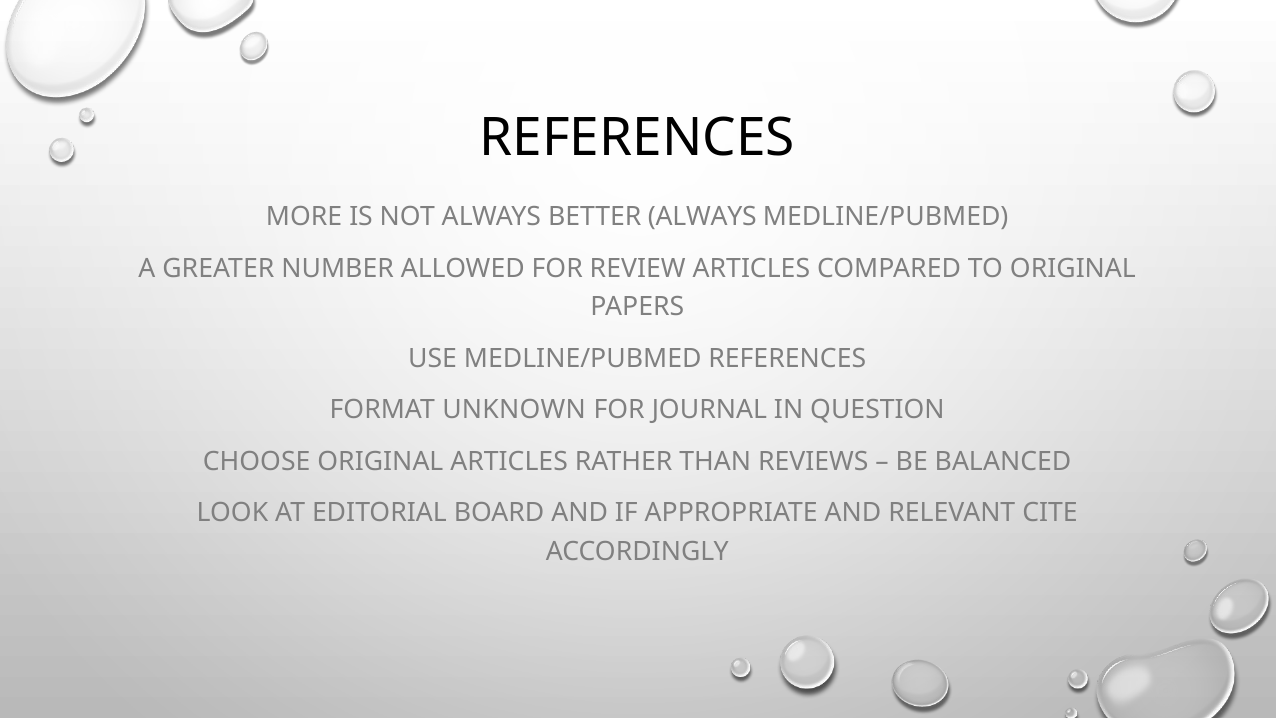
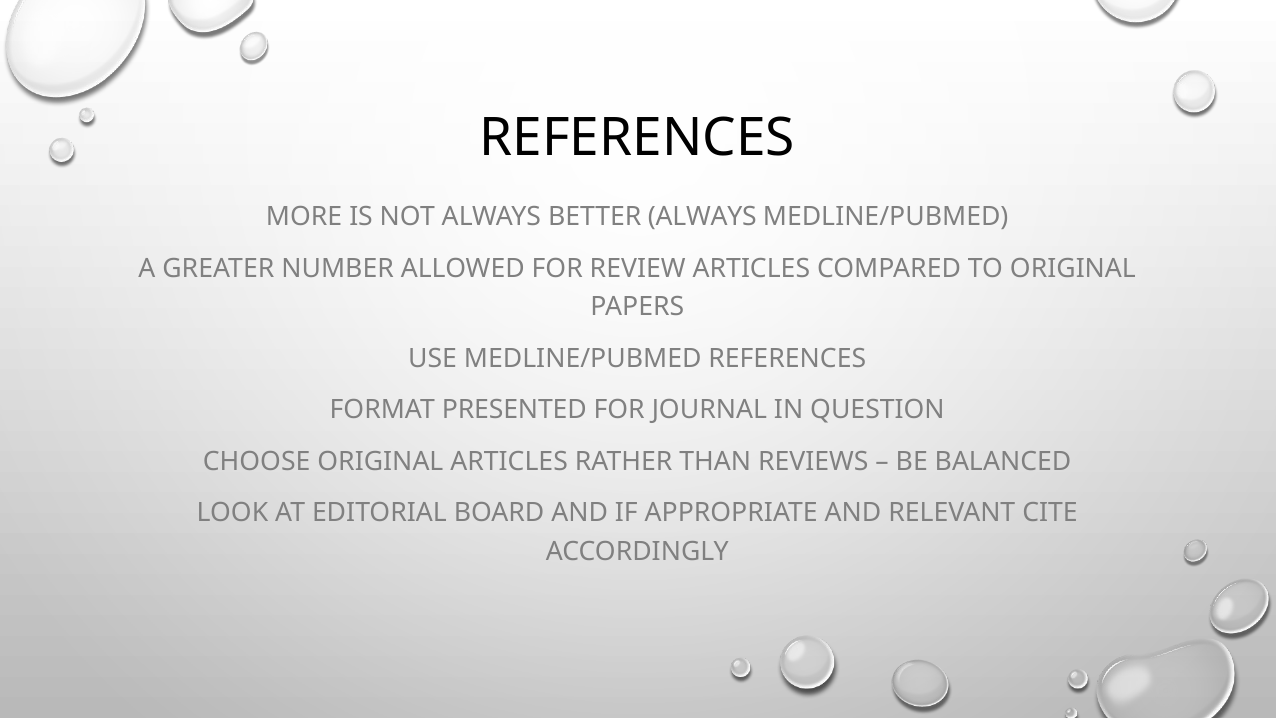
UNKNOWN: UNKNOWN -> PRESENTED (514, 410)
